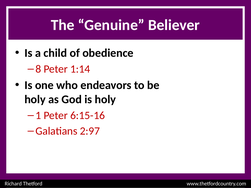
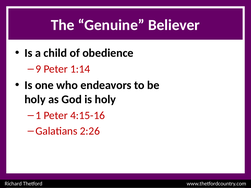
8: 8 -> 9 (38, 69)
6:15-16: 6:15-16 -> 4:15-16 (88, 116)
2:97: 2:97 -> 2:26 (90, 131)
